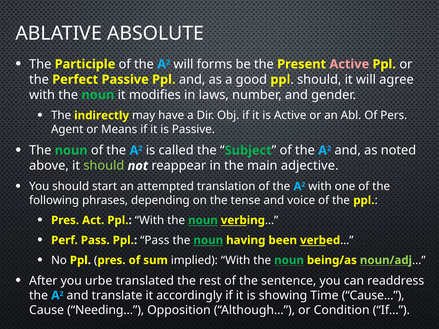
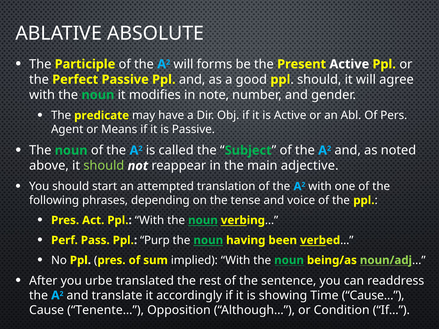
Active colour: pink -> white (349, 64)
laws: laws -> note (214, 95)
indirectly: indirectly -> predicate (102, 116)
Ppl Pass: Pass -> Purp (155, 240)
Needing…: Needing… -> Tenente… (106, 310)
